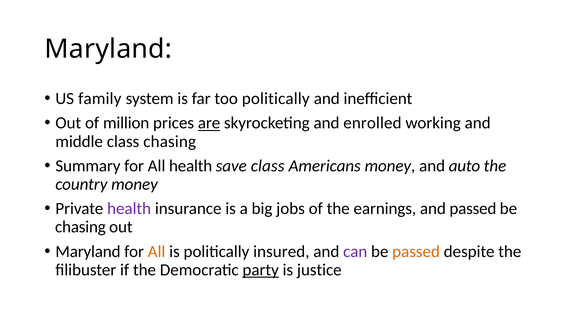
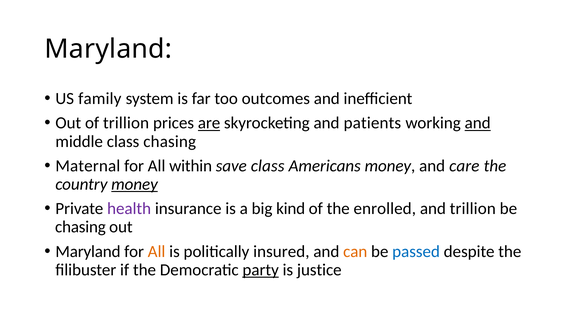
too politically: politically -> outcomes (276, 99)
of million: million -> trillion (126, 123)
enrolled: enrolled -> patients (372, 123)
and underline: none -> present (478, 123)
Summary: Summary -> Maternal (88, 166)
All health: health -> within (191, 166)
auto: auto -> care (464, 166)
money underline: none -> present (135, 184)
jobs: jobs -> kind (291, 209)
earnings: earnings -> enrolled (385, 209)
and passed: passed -> trillion (473, 209)
can colour: purple -> orange (355, 251)
passed colour: orange -> blue (416, 251)
